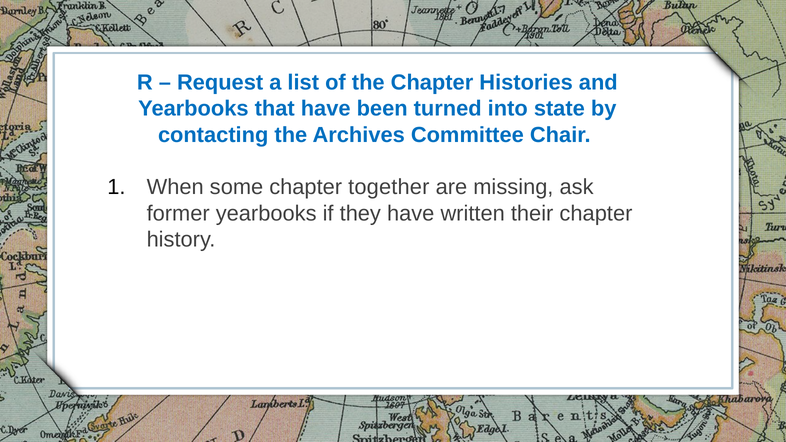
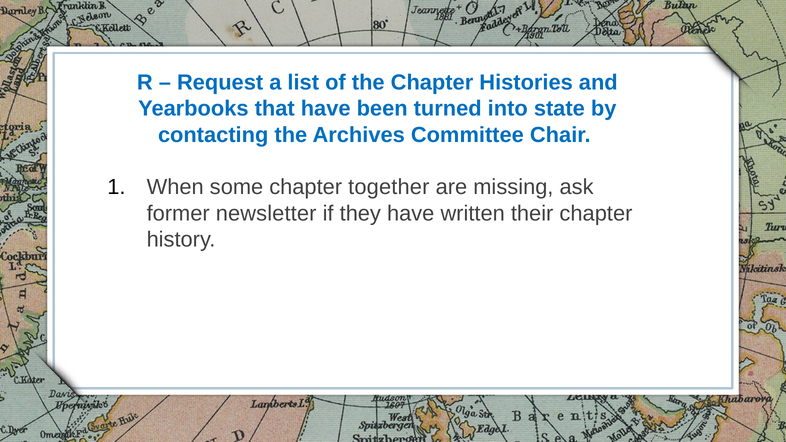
former yearbooks: yearbooks -> newsletter (266, 214)
